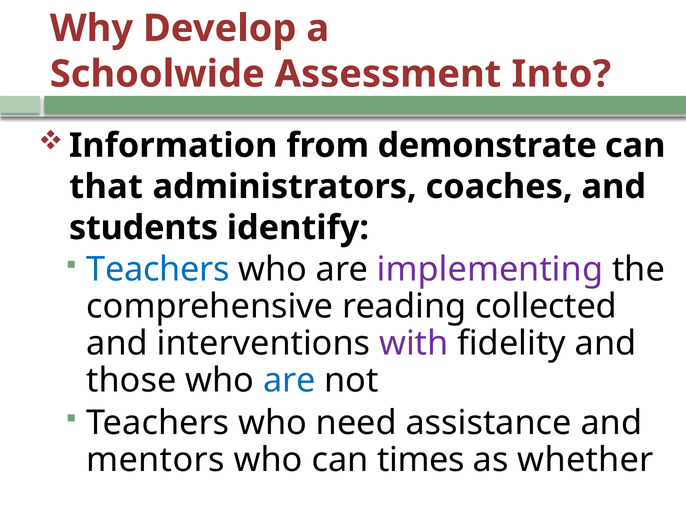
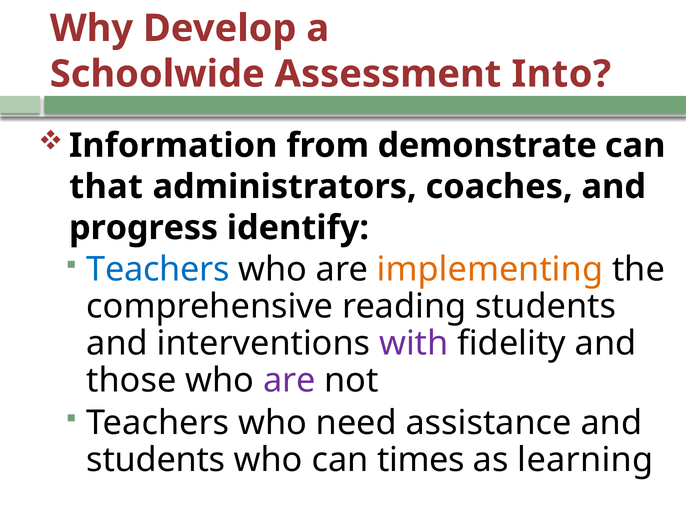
students: students -> progress (144, 228)
implementing colour: purple -> orange (490, 270)
reading collected: collected -> students (546, 307)
are colour: blue -> purple (289, 381)
mentors: mentors -> students (156, 460)
whether: whether -> learning (585, 460)
